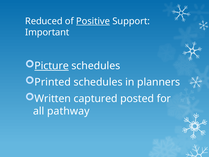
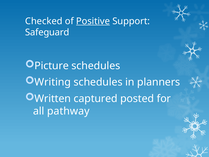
Reduced: Reduced -> Checked (44, 21)
Important: Important -> Safeguard (47, 32)
Picture underline: present -> none (52, 66)
Printed: Printed -> Writing (53, 82)
